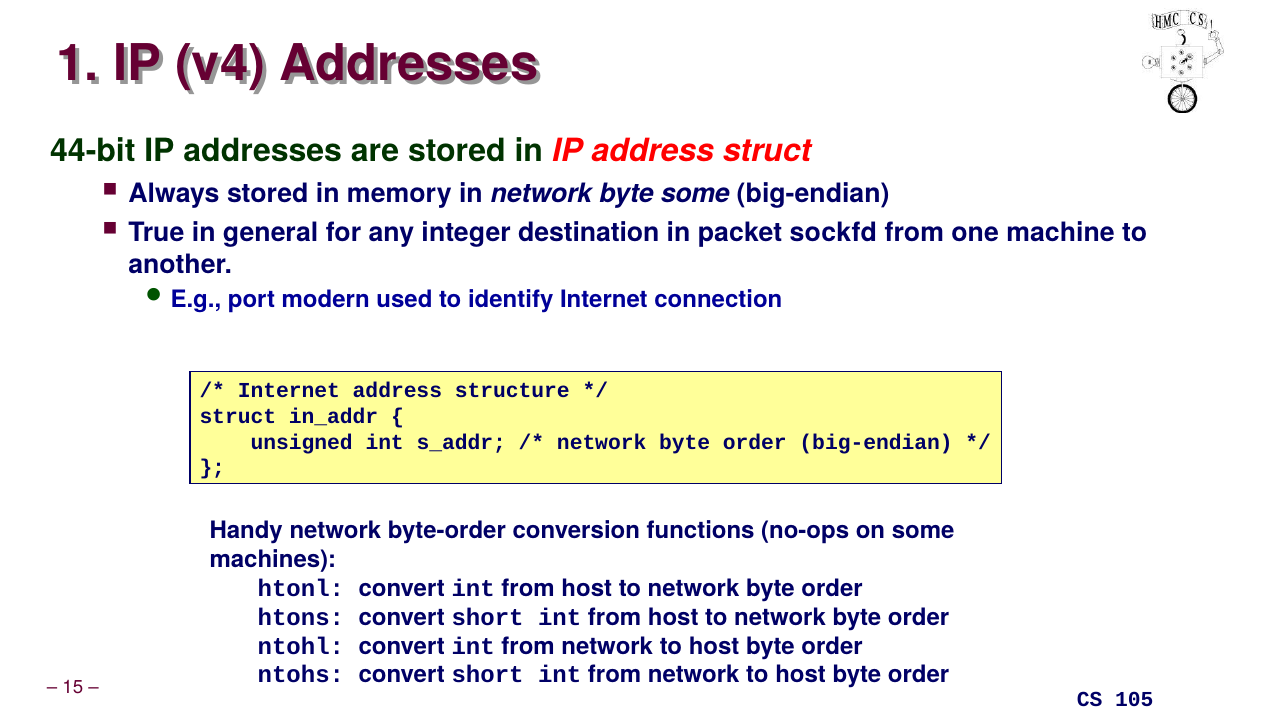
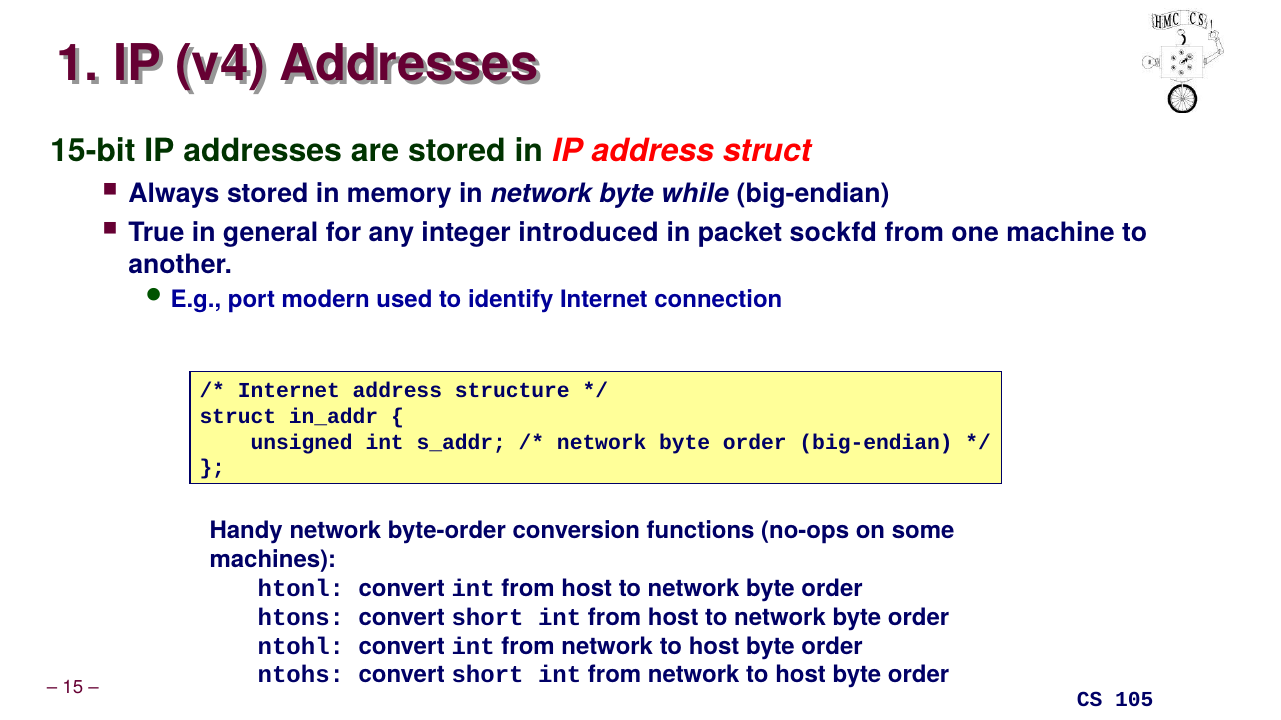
44-bit: 44-bit -> 15-bit (93, 152)
byte some: some -> while (695, 194)
destination: destination -> introduced (589, 233)
